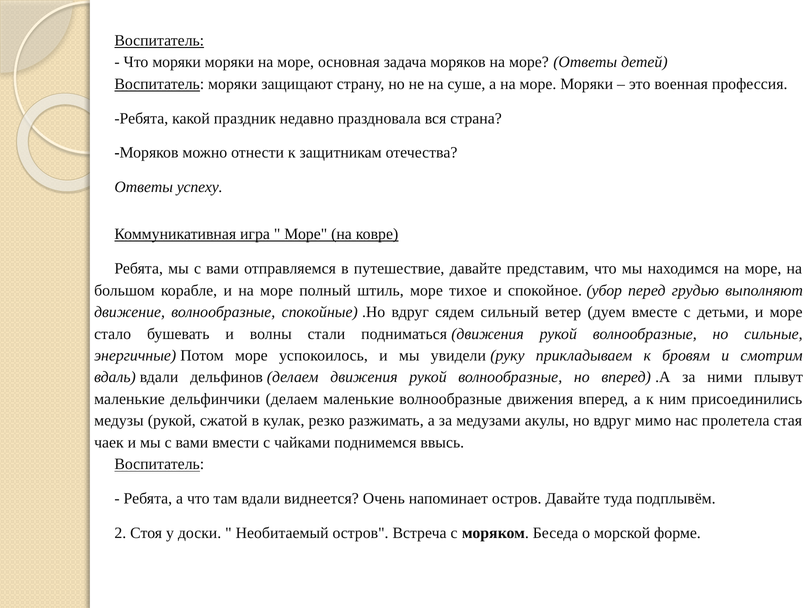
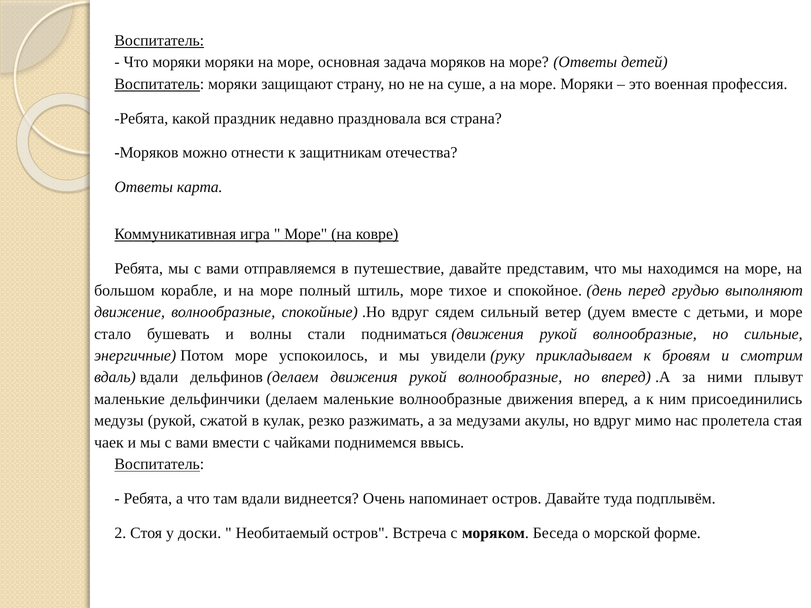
успеху: успеху -> карта (200, 187)
убор: убор -> день (604, 290)
